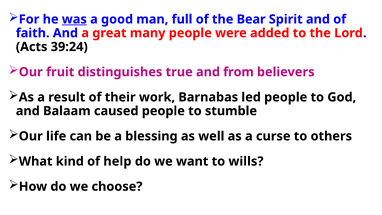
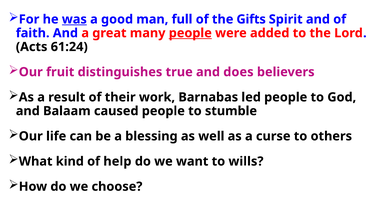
Bear: Bear -> Gifts (251, 19)
people underline: none -> present (190, 33)
39:24: 39:24 -> 61:24 (69, 47)
from: from -> does (238, 72)
